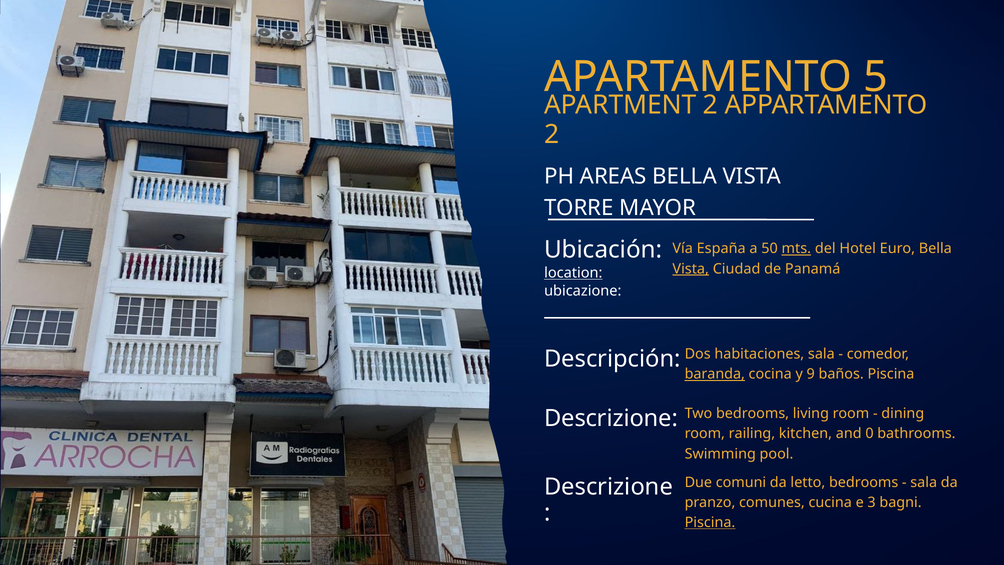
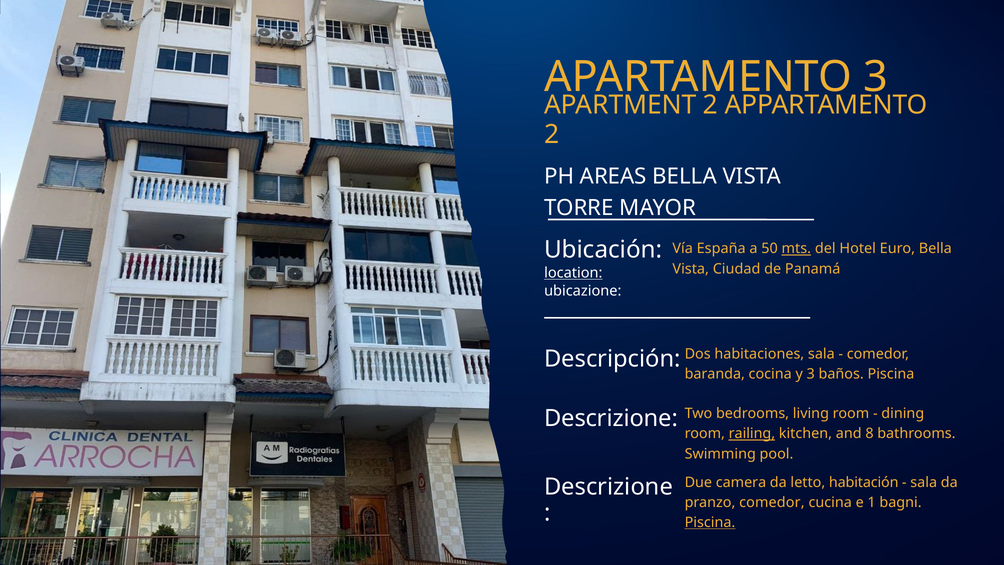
5: 5 -> 3 (875, 77)
Vista underline: present -> none (691, 269)
baranda underline: present -> none (715, 374)
y 9: 9 -> 3 (811, 374)
railing underline: none -> present (752, 433)
0: 0 -> 8 (869, 433)
comuni: comuni -> camera (741, 482)
letto bedrooms: bedrooms -> habitación (864, 482)
pranzo comunes: comunes -> comedor (772, 502)
3: 3 -> 1 (872, 502)
